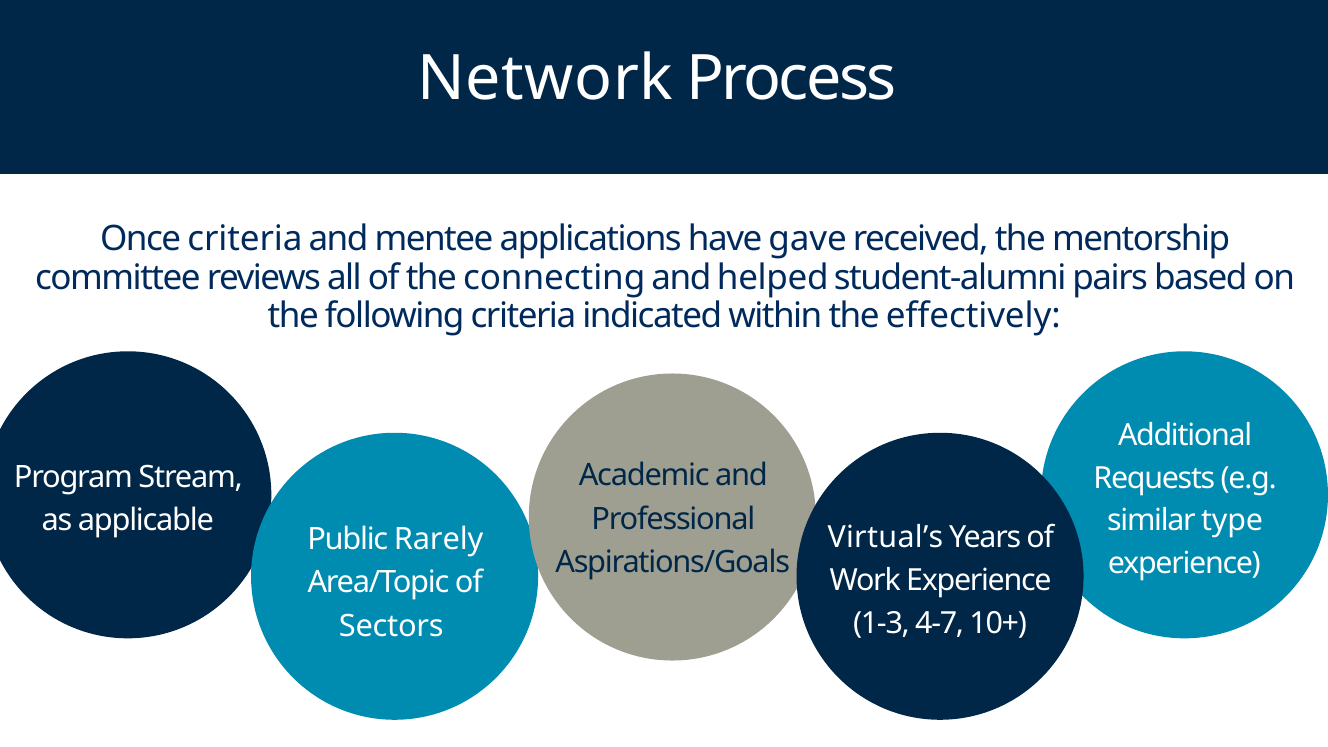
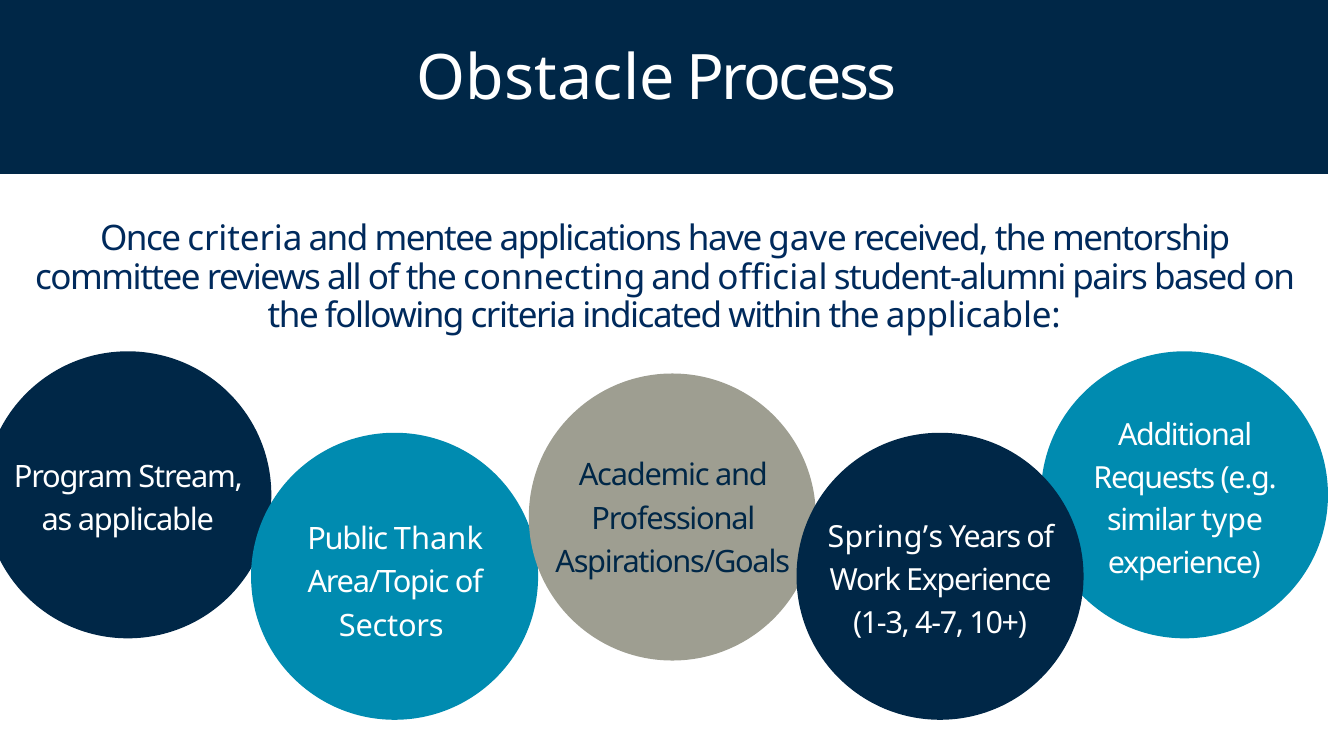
Network: Network -> Obstacle (546, 78)
helped: helped -> official (772, 278)
the effectively: effectively -> applicable (973, 316)
Virtual’s: Virtual’s -> Spring’s (885, 538)
Rarely: Rarely -> Thank (438, 539)
